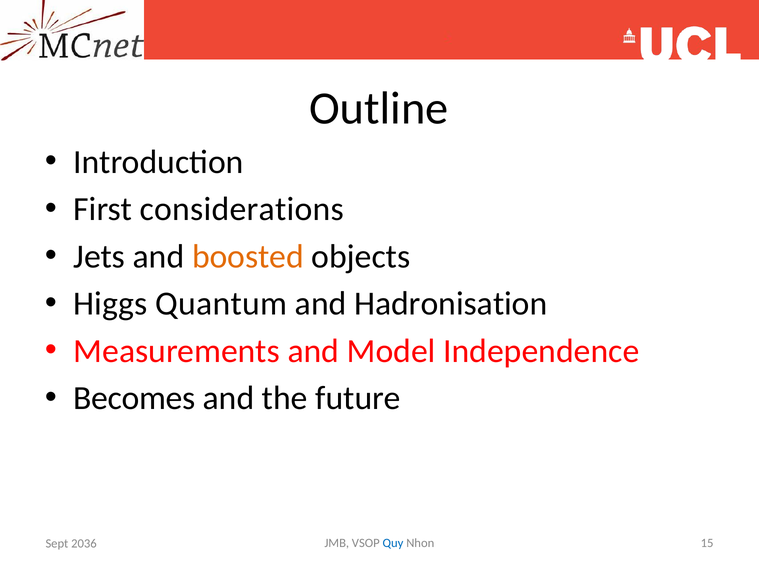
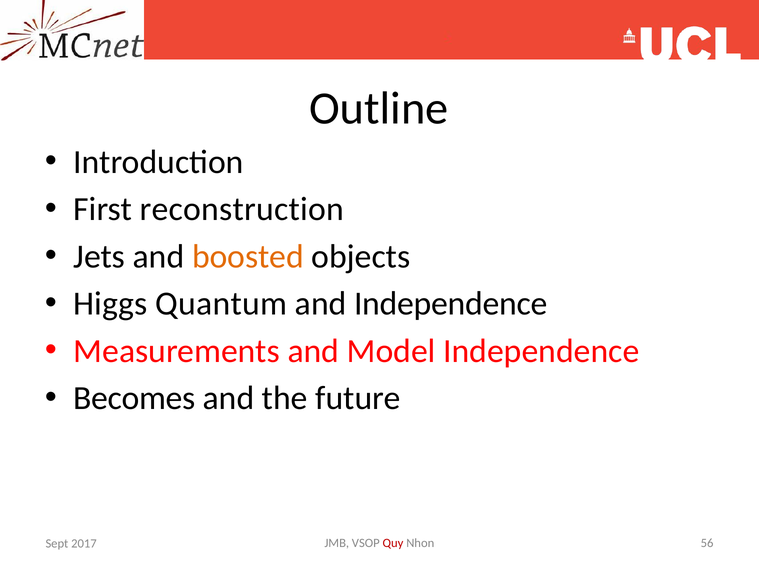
considerations: considerations -> reconstruction (242, 209)
and Hadronisation: Hadronisation -> Independence (451, 304)
Quy colour: blue -> red (393, 544)
15: 15 -> 56 (707, 544)
2036: 2036 -> 2017 (84, 544)
